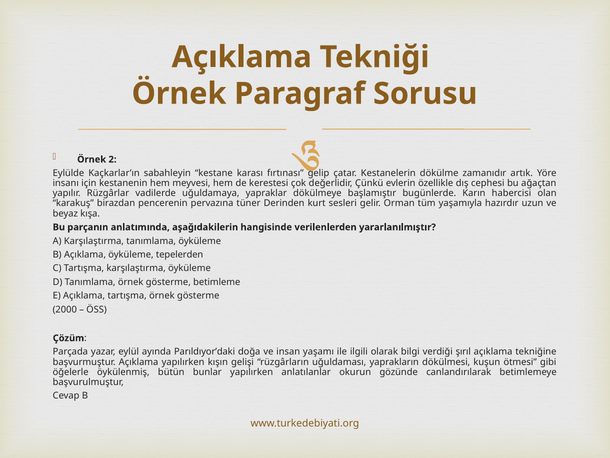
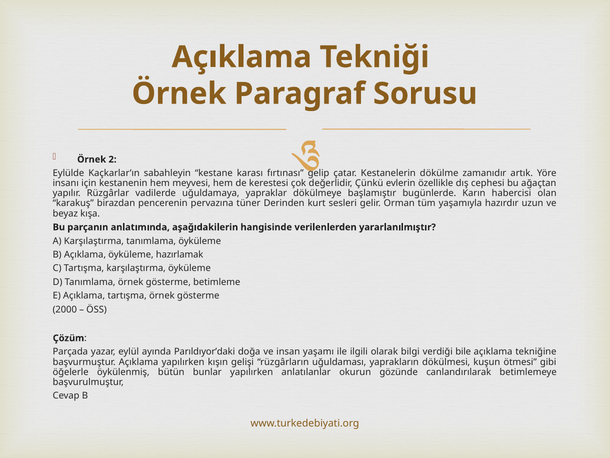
tepelerden: tepelerden -> hazırlamak (180, 254)
şırıl: şırıl -> bile (463, 351)
